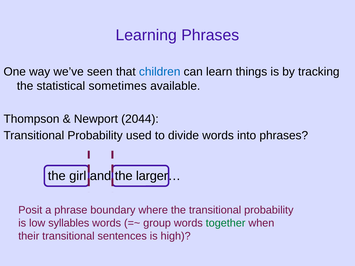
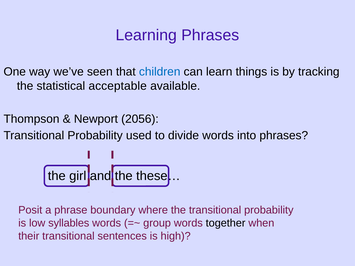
sometimes: sometimes -> acceptable (118, 86)
2044: 2044 -> 2056 (140, 119)
larger…: larger… -> these… (158, 176)
together colour: green -> black (226, 223)
